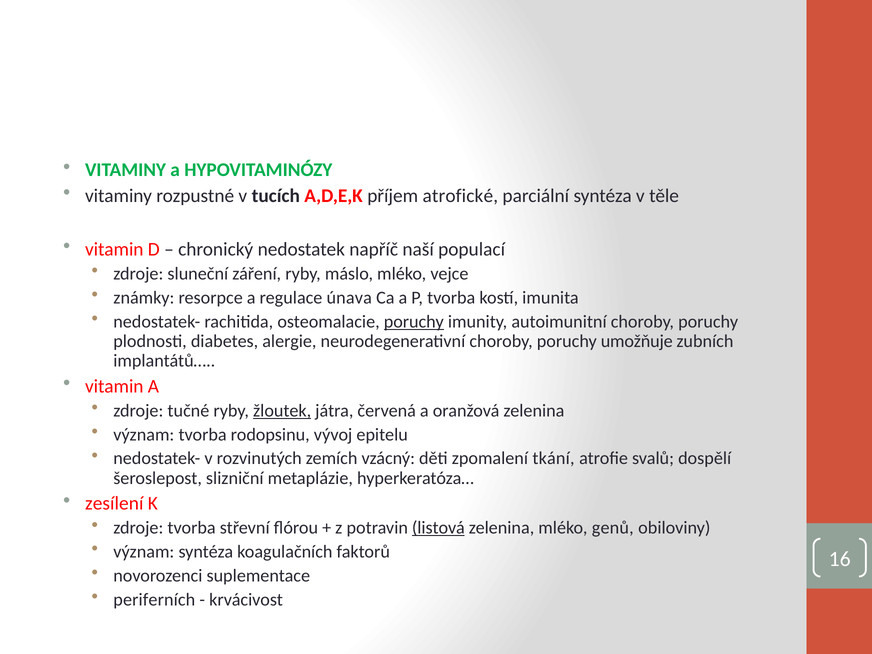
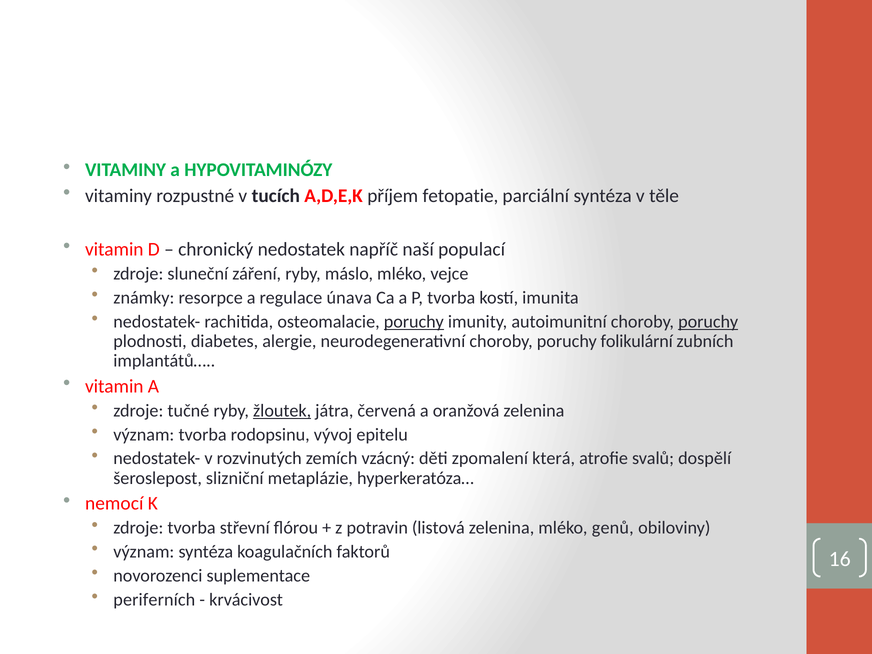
atrofické: atrofické -> fetopatie (460, 196)
poruchy underline: none -> present (708, 322)
umožňuje: umožňuje -> folikulární (637, 341)
tkání: tkání -> která (554, 459)
zesílení: zesílení -> nemocí (114, 503)
listová underline: present -> none (438, 528)
